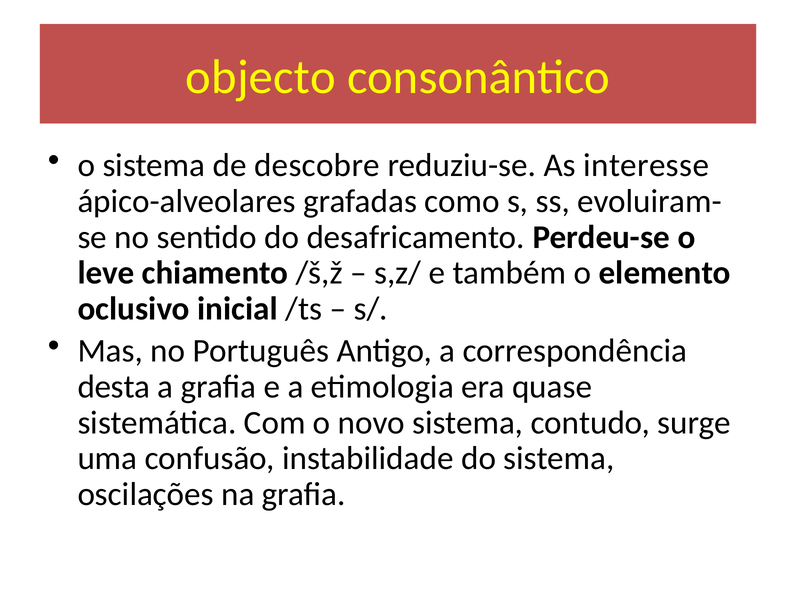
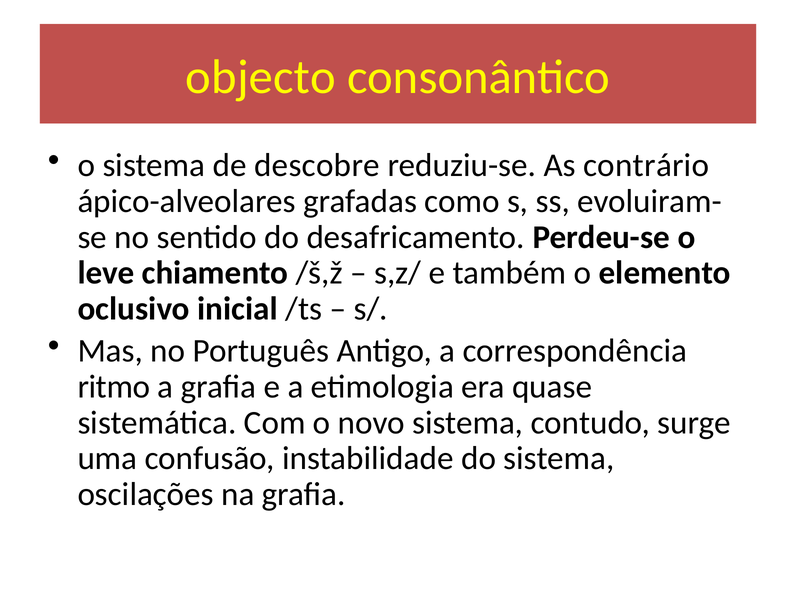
interesse: interesse -> contrário (646, 165)
desta: desta -> ritmo (114, 387)
